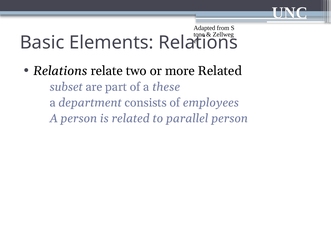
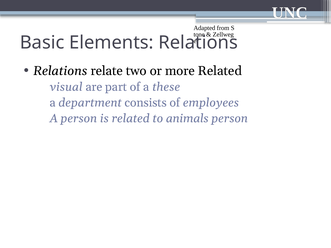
subset: subset -> visual (66, 87)
parallel: parallel -> animals (187, 119)
